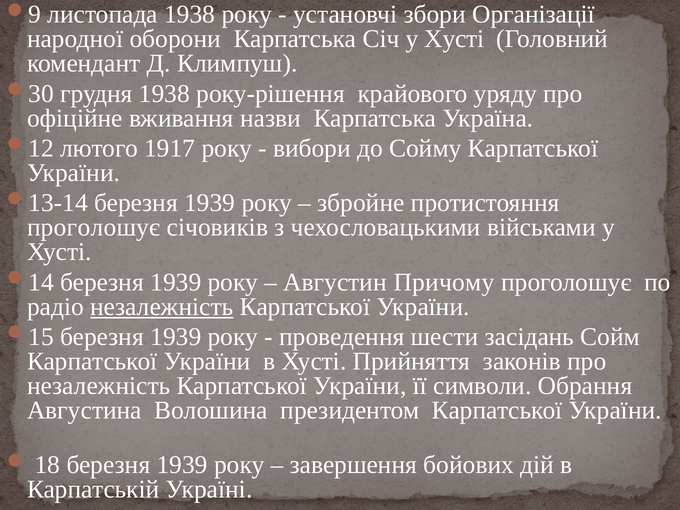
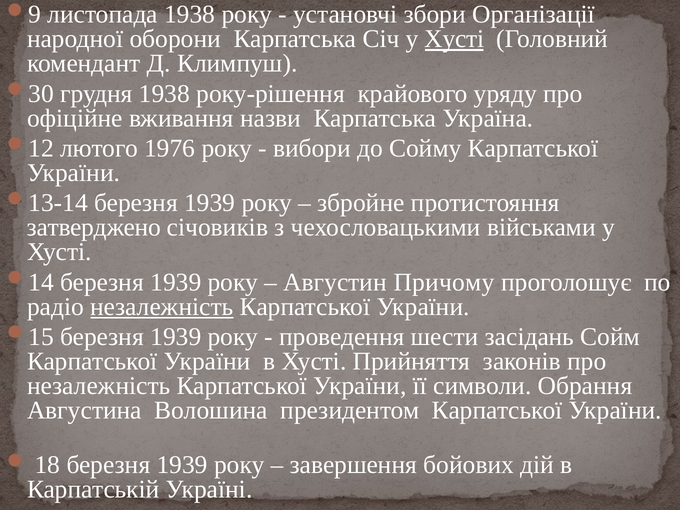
Хусті underline: none -> present (454, 39)
1917: 1917 -> 1976 (170, 148)
проголошує: проголошує -> затверджено (94, 228)
